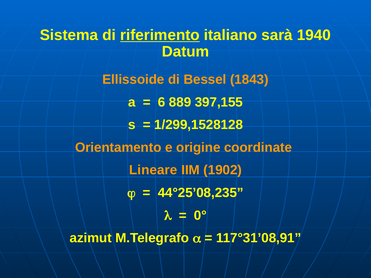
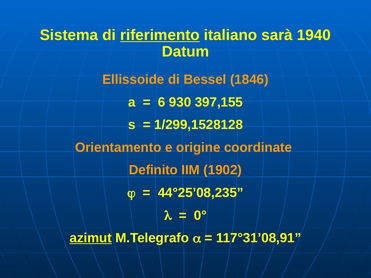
1843: 1843 -> 1846 (249, 80)
889: 889 -> 930 (180, 102)
Lineare: Lineare -> Definito (153, 170)
azimut underline: none -> present (91, 238)
